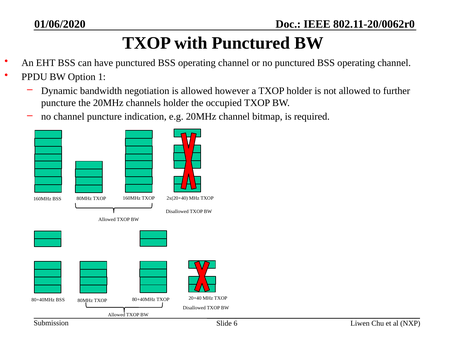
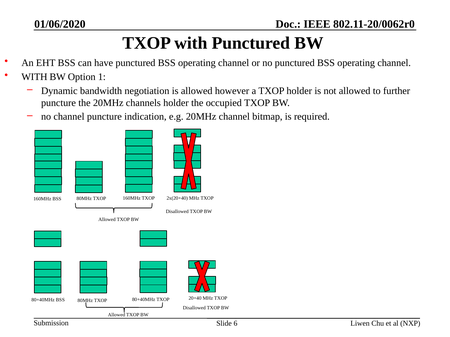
PPDU: PPDU -> WITH (34, 77)
